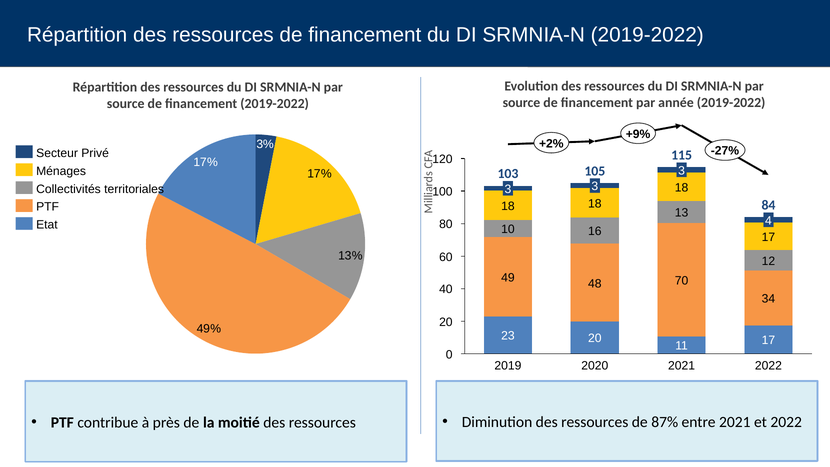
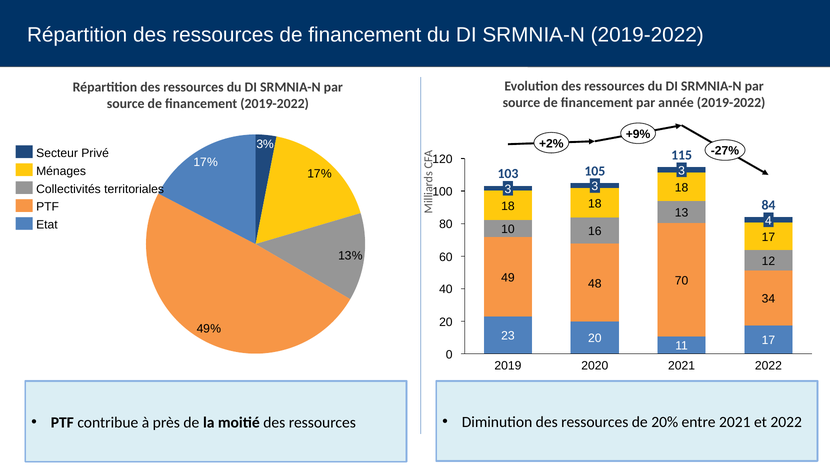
87%: 87% -> 20% (665, 422)
